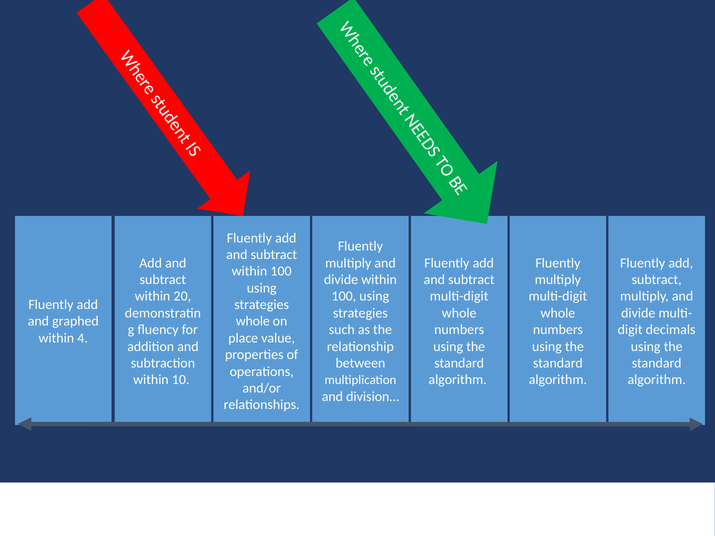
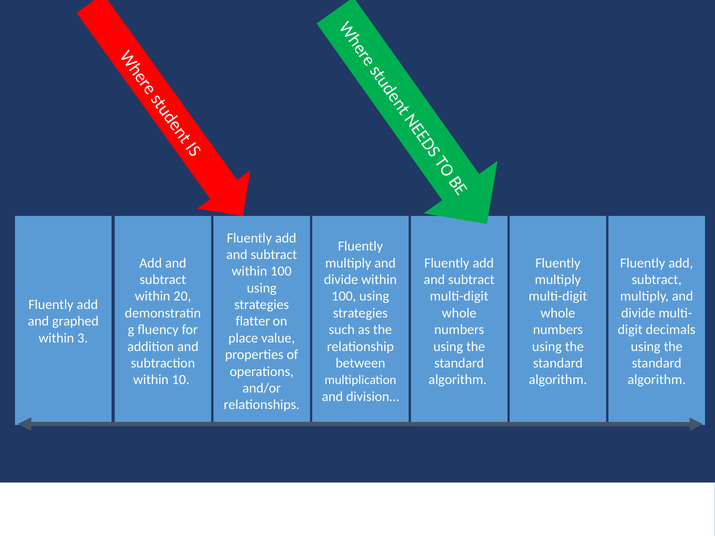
whole: whole -> flatter (253, 322)
4: 4 -> 3 (83, 338)
